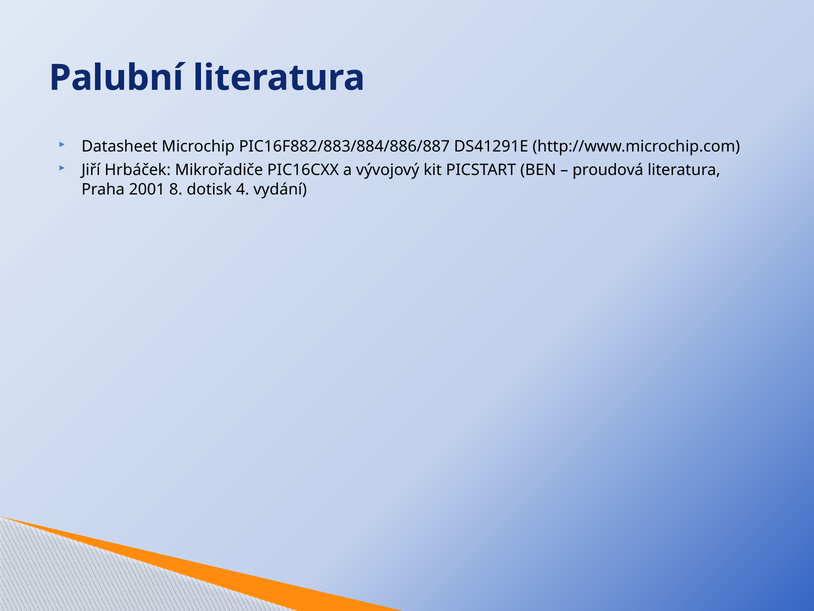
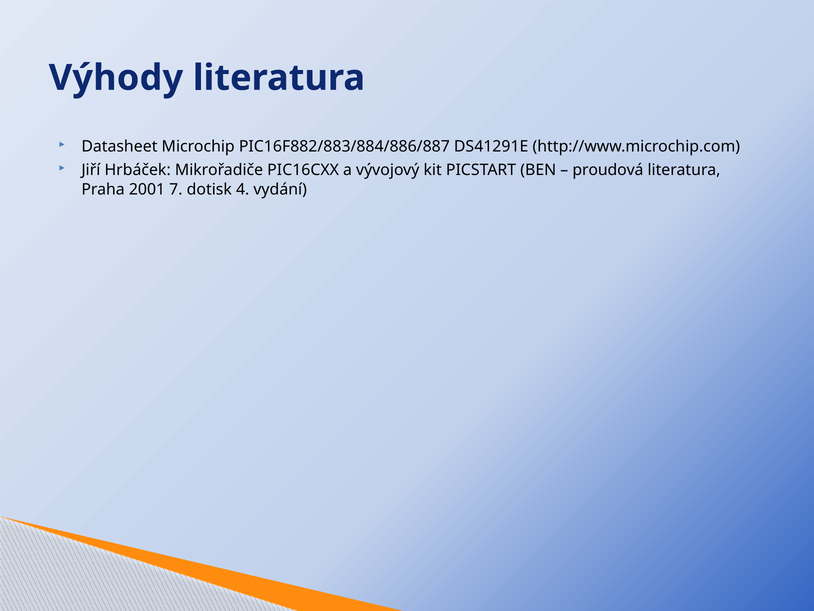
Palubní: Palubní -> Výhody (116, 78)
8: 8 -> 7 (176, 189)
